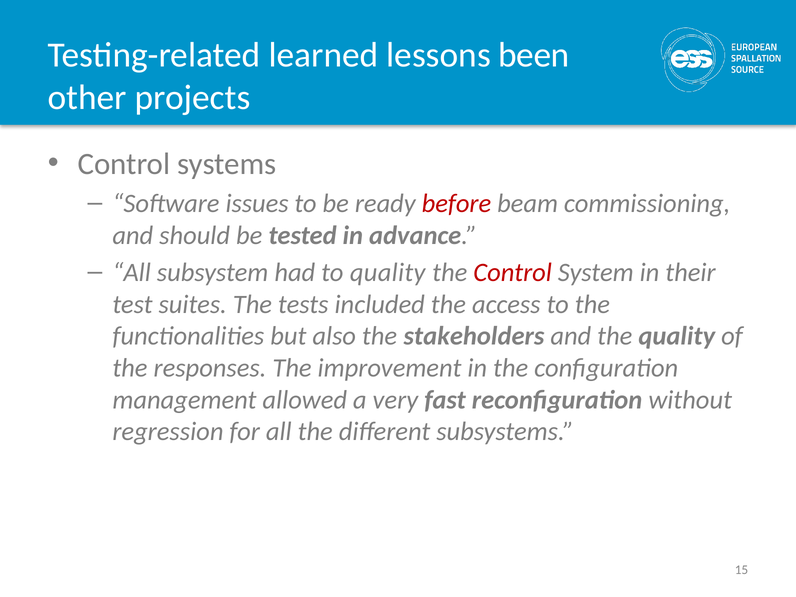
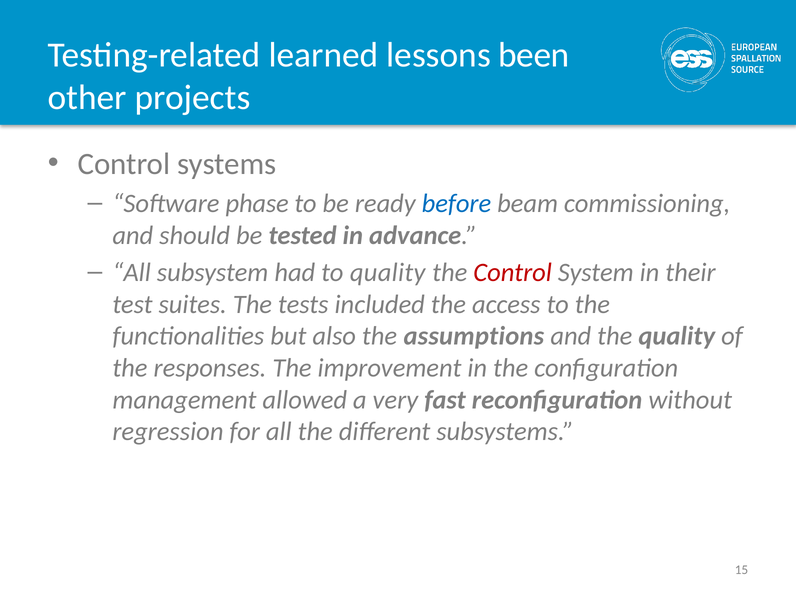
issues: issues -> phase (257, 203)
before colour: red -> blue (456, 203)
stakeholders: stakeholders -> assumptions (474, 336)
